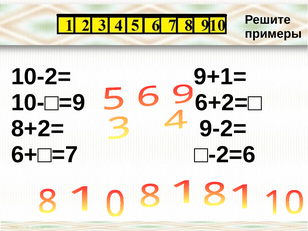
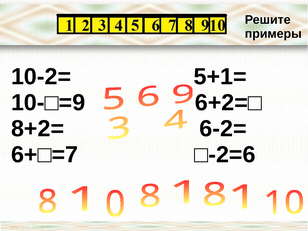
9+1=: 9+1= -> 5+1= (220, 77)
9-2=: 9-2= -> 6-2= (223, 129)
